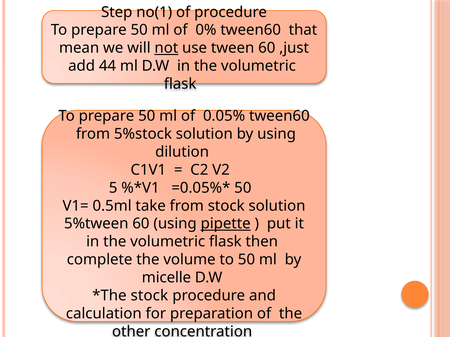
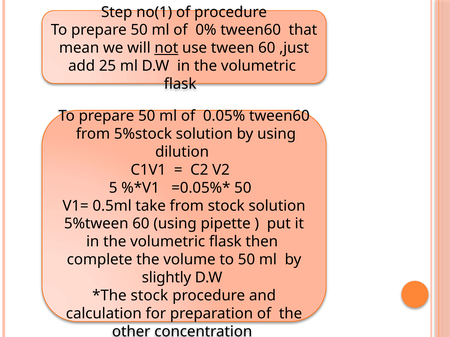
44: 44 -> 25 (108, 66)
pipette underline: present -> none (226, 224)
micelle: micelle -> slightly (166, 278)
